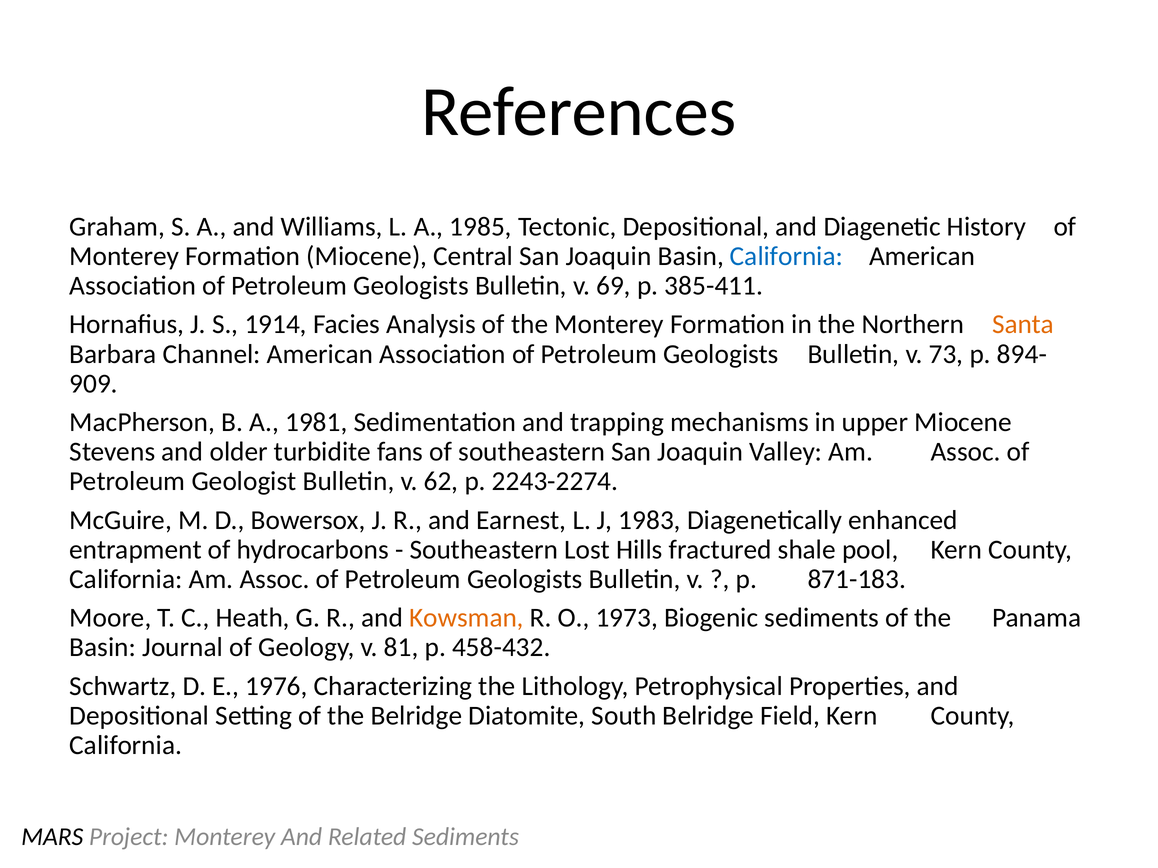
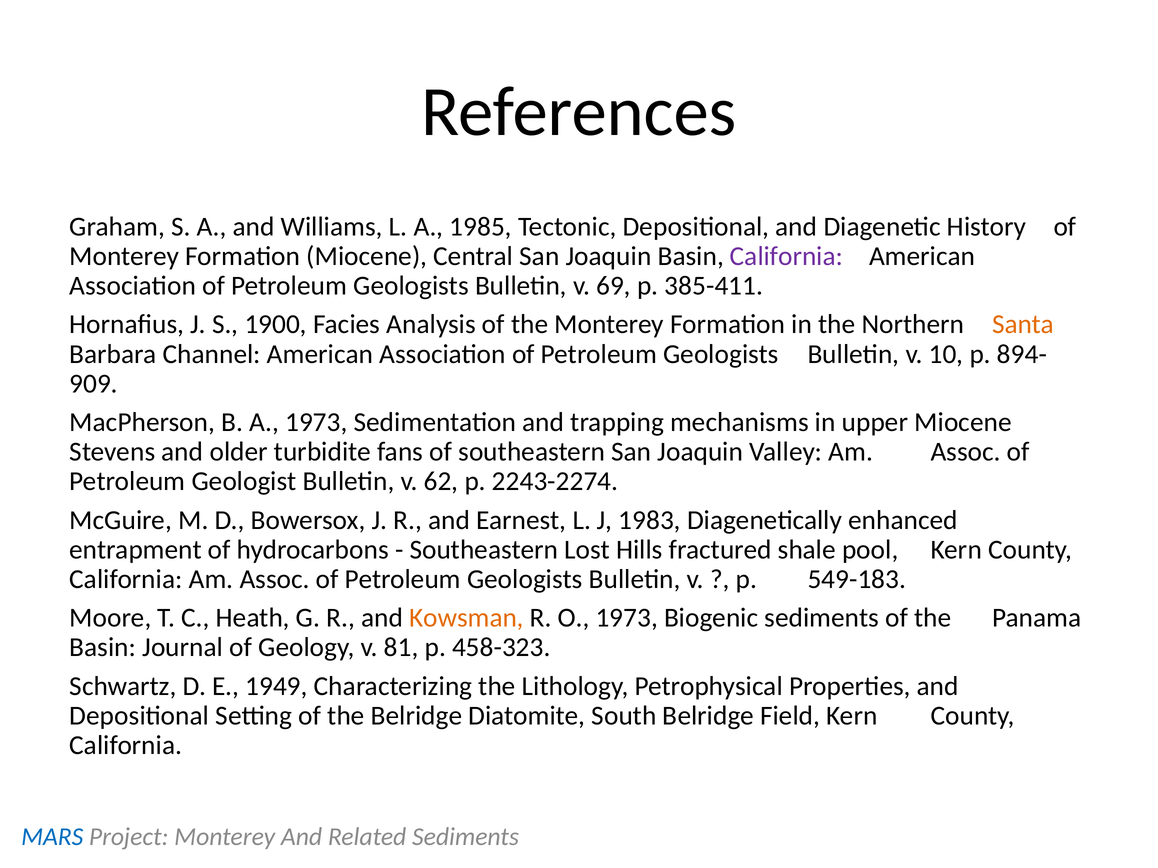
California colour: blue -> purple (787, 256)
1914: 1914 -> 1900 (276, 325)
73: 73 -> 10 (946, 354)
A 1981: 1981 -> 1973 (316, 423)
871-183: 871-183 -> 549-183 (857, 580)
458-432: 458-432 -> 458-323 (501, 648)
1976: 1976 -> 1949 (277, 687)
MARS colour: black -> blue (52, 837)
